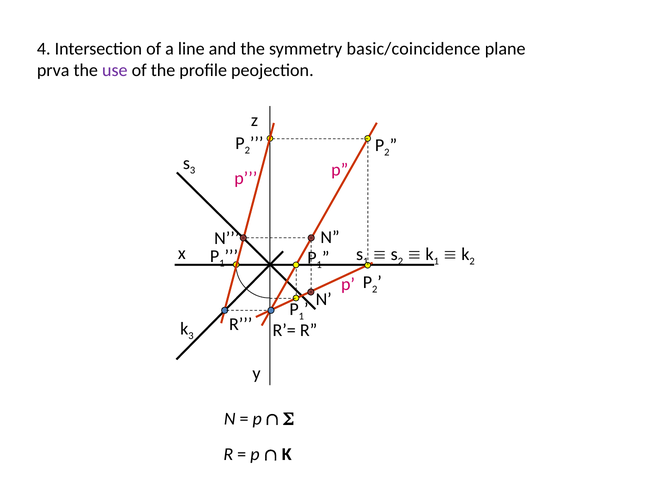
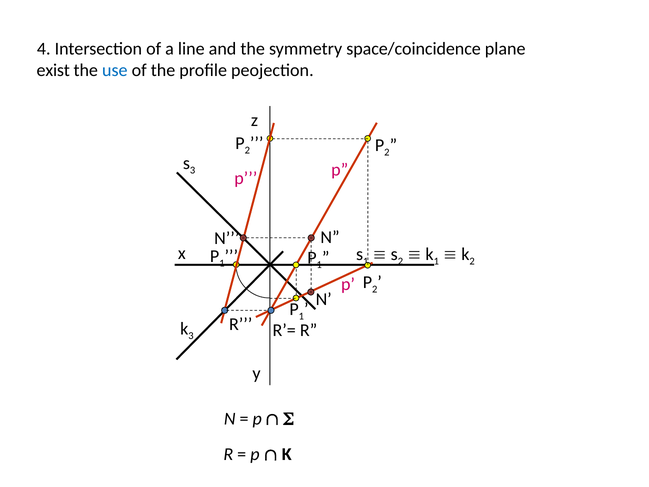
basic/coincidence: basic/coincidence -> space/coincidence (414, 49)
prva: prva -> exist (53, 70)
use colour: purple -> blue (115, 70)
